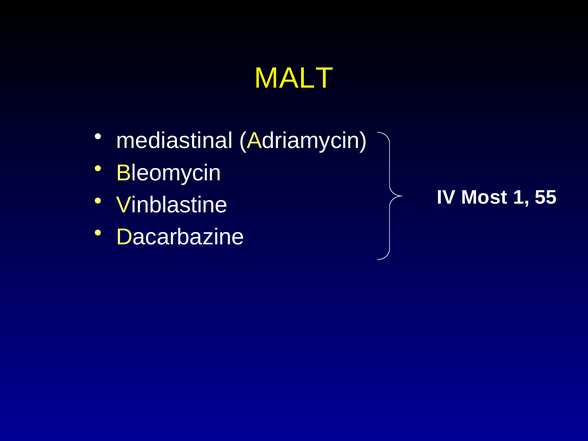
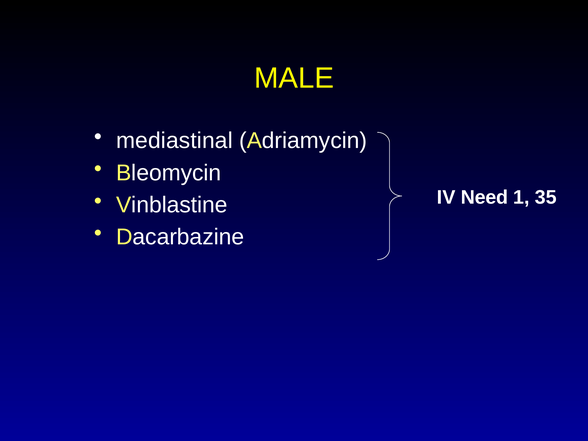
MALT: MALT -> MALE (294, 78)
Most: Most -> Need (484, 197)
55: 55 -> 35 (546, 197)
